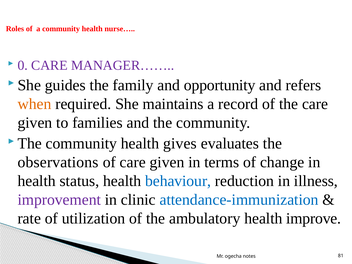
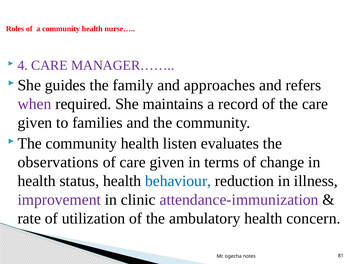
0: 0 -> 4 (23, 65)
opportunity: opportunity -> approaches (220, 85)
when colour: orange -> purple (34, 104)
gives: gives -> listen (180, 143)
attendance-immunization colour: blue -> purple (239, 200)
improve: improve -> concern (314, 219)
